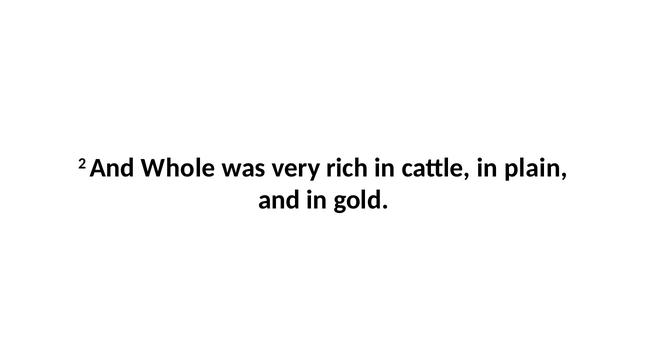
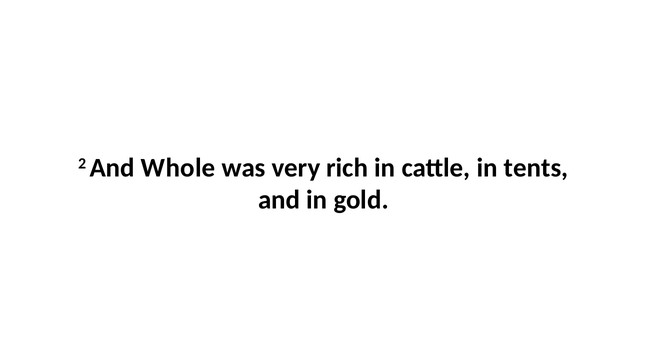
plain: plain -> tents (536, 168)
